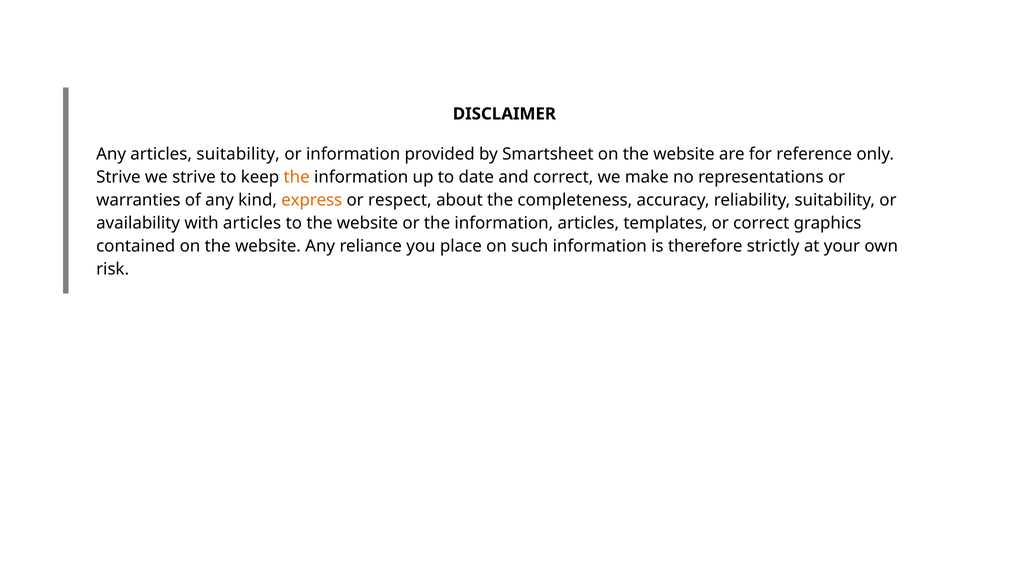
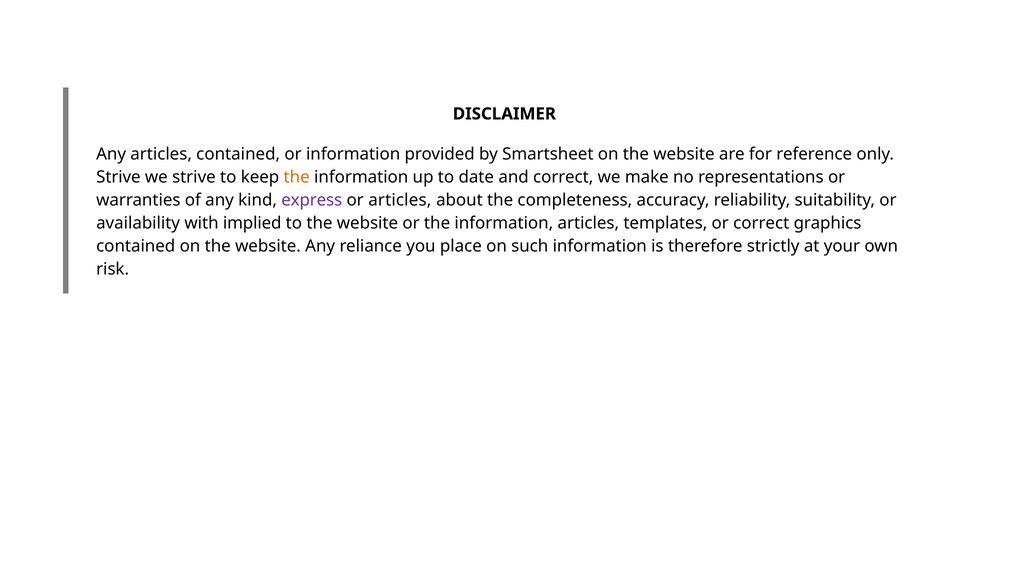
articles suitability: suitability -> contained (238, 154)
express colour: orange -> purple (312, 200)
or respect: respect -> articles (400, 200)
with articles: articles -> implied (252, 223)
